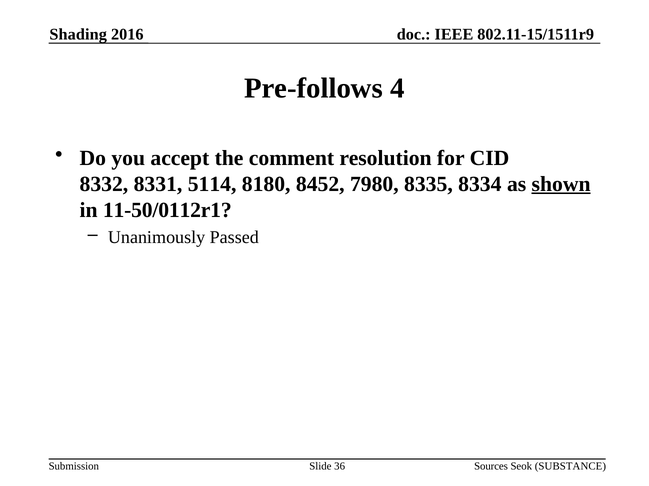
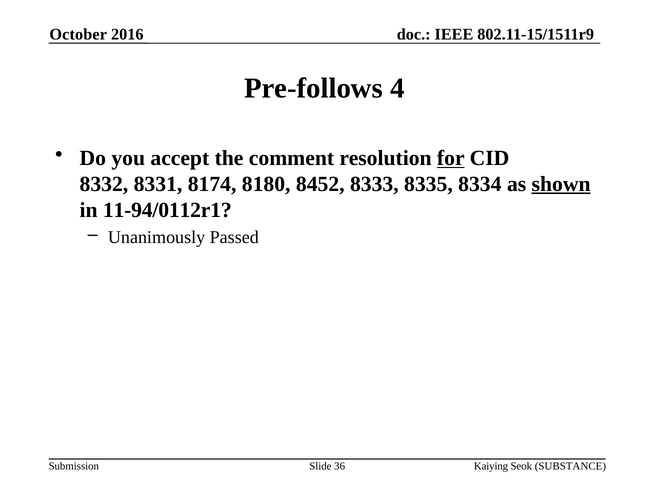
Shading: Shading -> October (78, 35)
for underline: none -> present (451, 158)
5114: 5114 -> 8174 (212, 184)
7980: 7980 -> 8333 (374, 184)
11-50/0112r1: 11-50/0112r1 -> 11-94/0112r1 (167, 210)
Sources: Sources -> Kaiying (491, 467)
